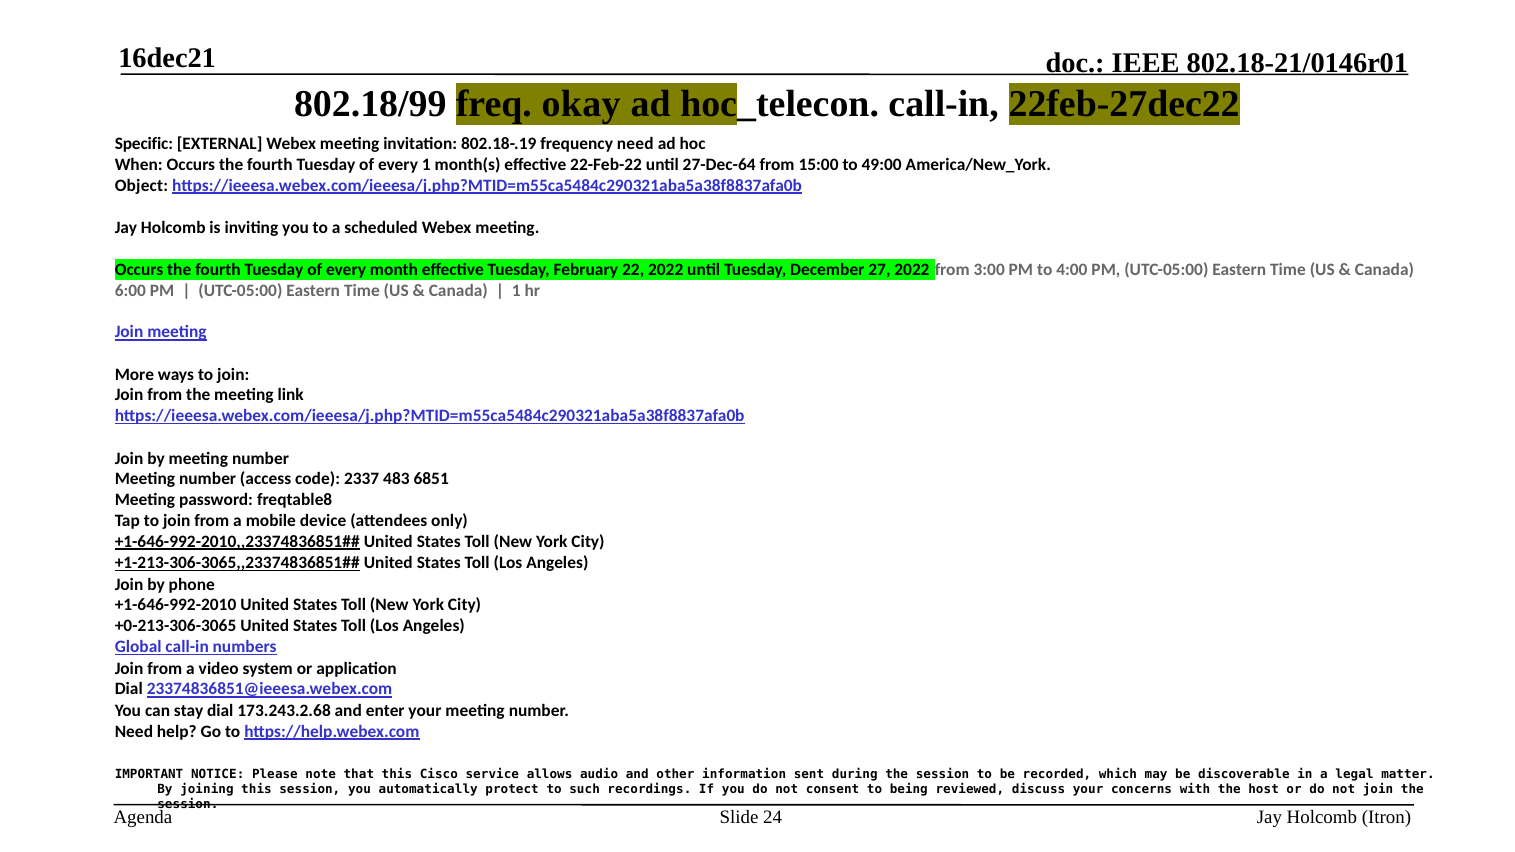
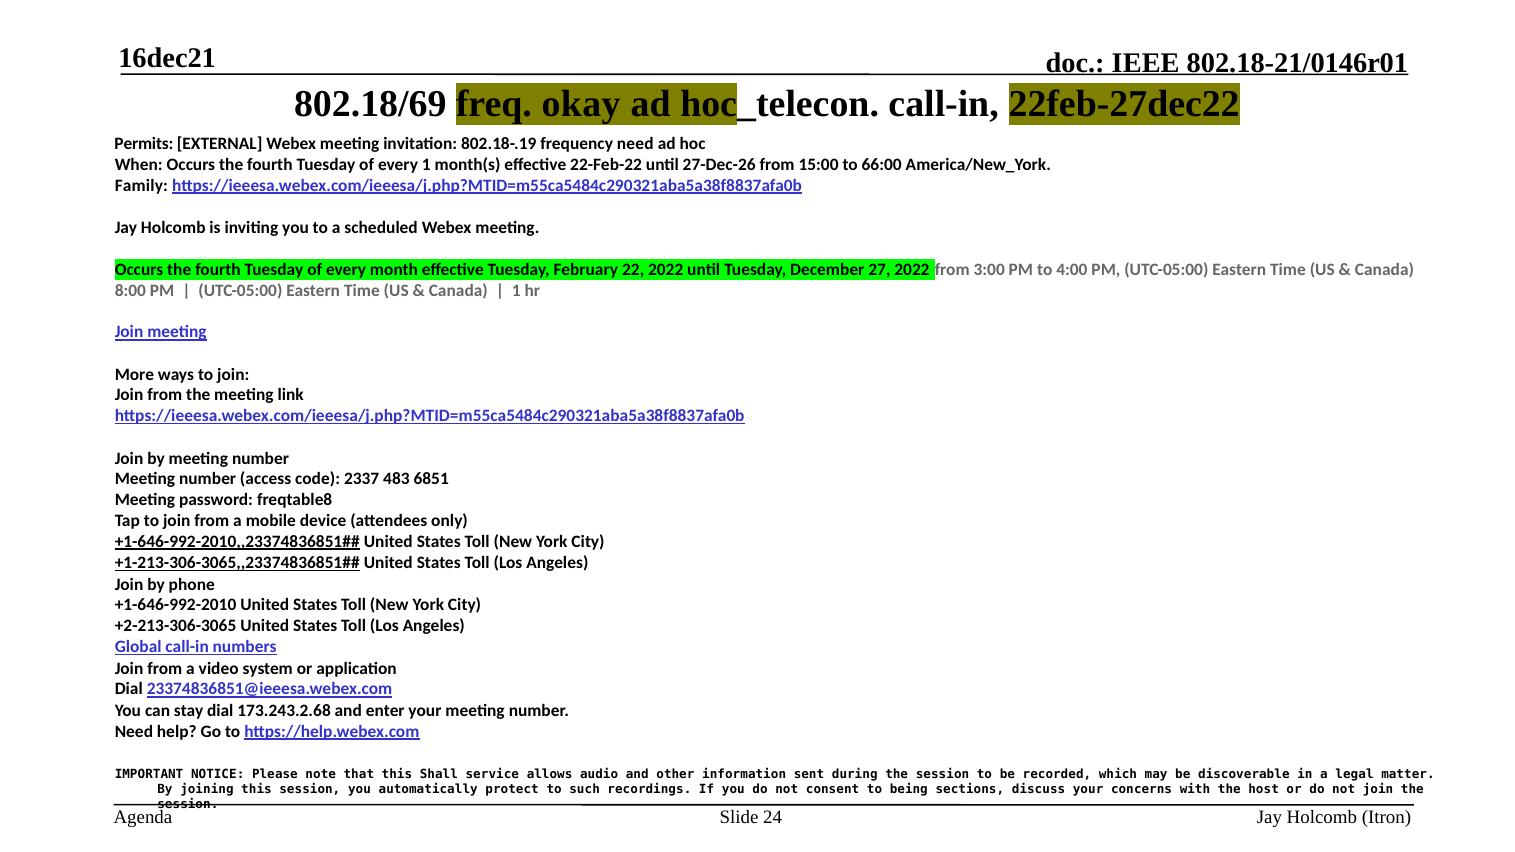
802.18/99: 802.18/99 -> 802.18/69 (370, 104)
Specific: Specific -> Permits (144, 144)
27-Dec-64: 27-Dec-64 -> 27-Dec-26 (719, 165)
49:00: 49:00 -> 66:00 (882, 165)
Object: Object -> Family (141, 186)
6:00: 6:00 -> 8:00 (130, 291)
+0-213-306-3065: +0-213-306-3065 -> +2-213-306-3065 (176, 626)
Cisco: Cisco -> Shall (439, 774)
reviewed: reviewed -> sections (970, 789)
